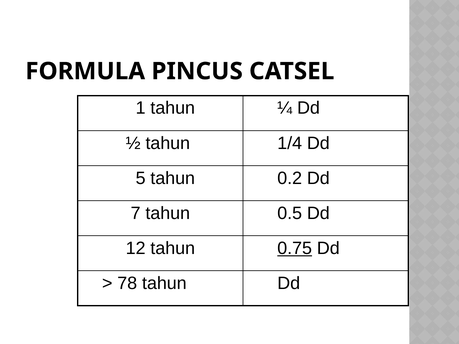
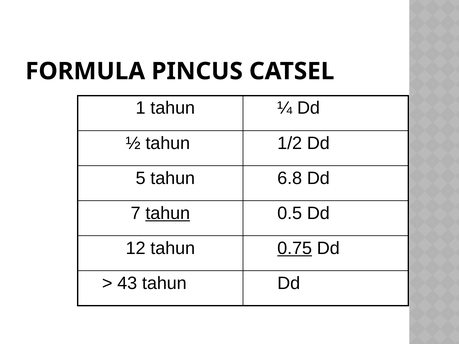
1/4: 1/4 -> 1/2 (290, 143)
0.2: 0.2 -> 6.8 (290, 178)
tahun underline: none -> present (168, 213)
78: 78 -> 43 (127, 283)
